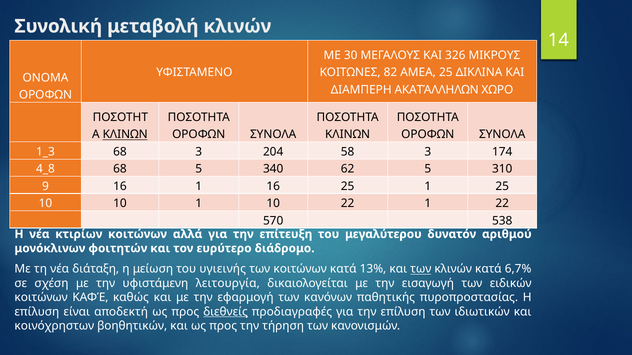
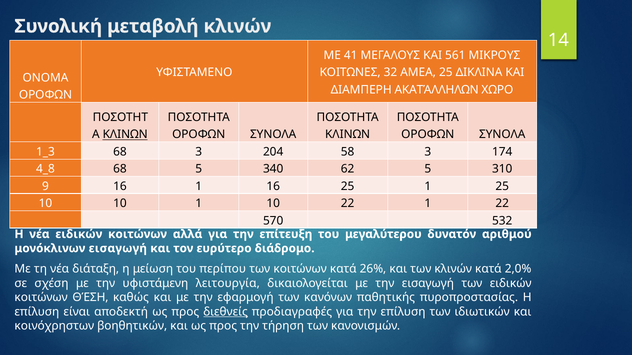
30: 30 -> 41 (351, 55)
326: 326 -> 561 (455, 55)
82: 82 -> 32 (390, 73)
538: 538 -> 532 (502, 221)
νέα κτιρίων: κτιρίων -> ειδικών (79, 234)
μονόκλινων φοιτητών: φοιτητών -> εισαγωγή (118, 249)
υγιεινής: υγιεινής -> περίπου (223, 269)
13%: 13% -> 26% (373, 269)
των underline: present -> none (421, 269)
6,7%: 6,7% -> 2,0% (518, 269)
ΚΑΦΈ: ΚΑΦΈ -> ΘΈΣΗ (90, 298)
